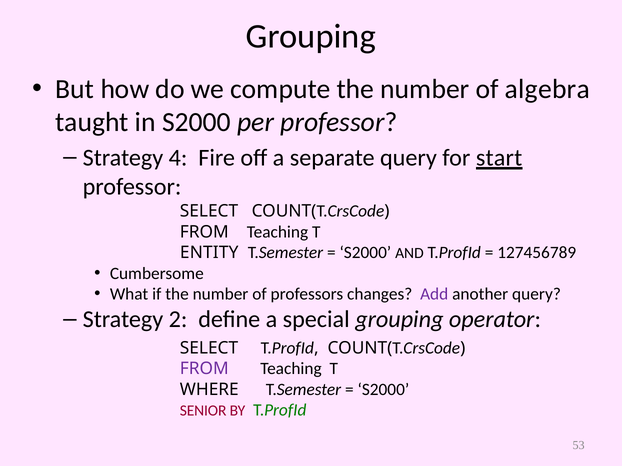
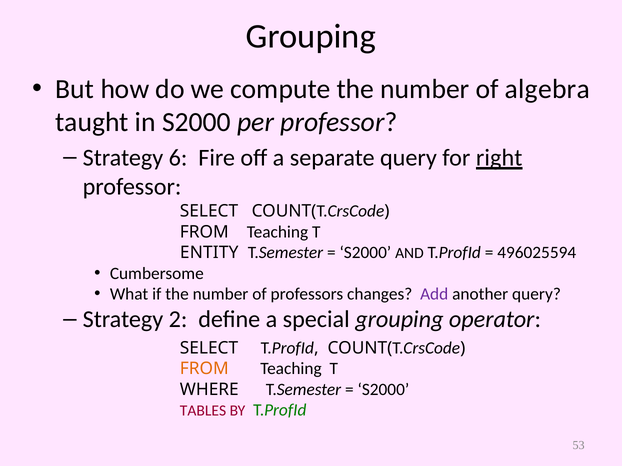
4: 4 -> 6 (178, 158)
start: start -> right (499, 158)
127456789: 127456789 -> 496025594 (537, 253)
FROM colour: purple -> orange (204, 369)
SENIOR: SENIOR -> TABLES (203, 411)
